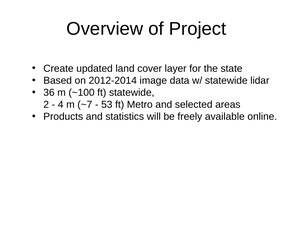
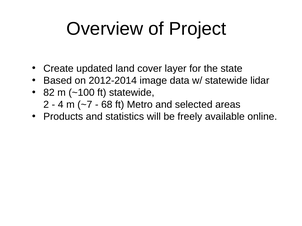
36: 36 -> 82 (49, 93)
53: 53 -> 68 (107, 105)
